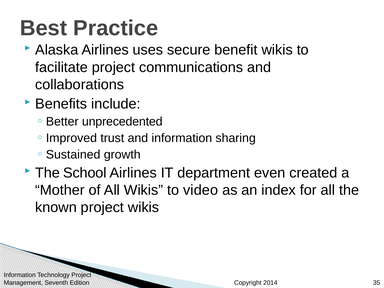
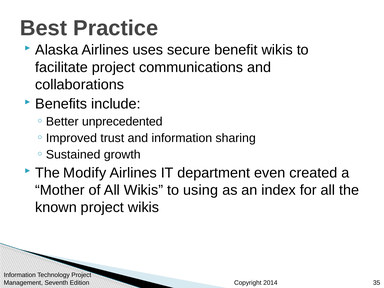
School: School -> Modify (85, 173)
video: video -> using (201, 190)
